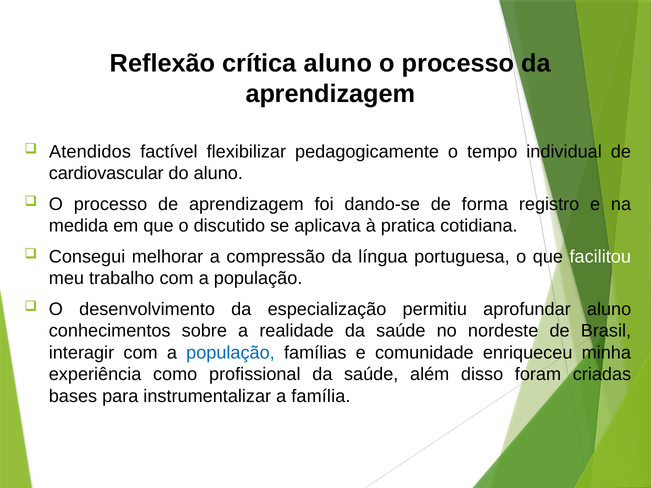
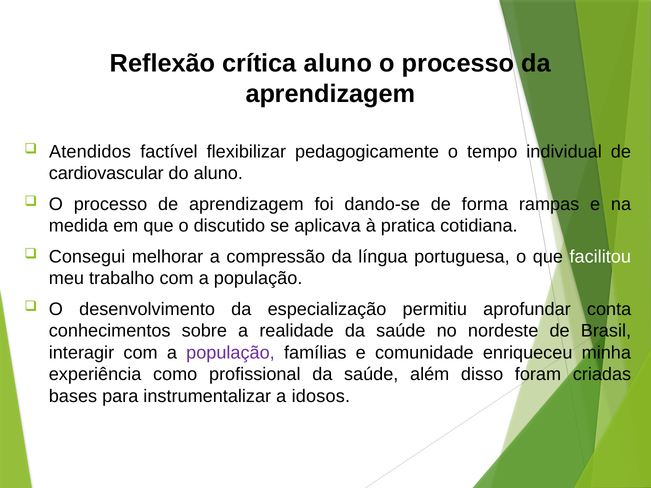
registro: registro -> rampas (549, 204)
aprofundar aluno: aluno -> conta (609, 309)
população colour: blue -> purple (230, 353)
família: família -> idosos (321, 396)
